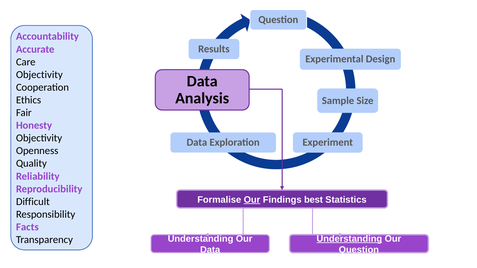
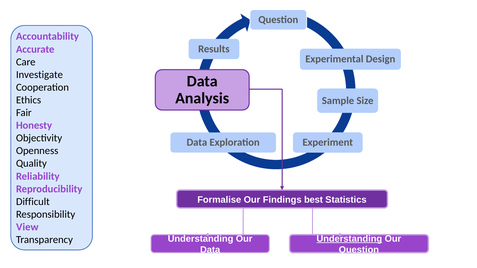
Objectivity: Objectivity -> Investigate (39, 75)
Our underline: present -> none (252, 200)
Facts: Facts -> View (27, 227)
